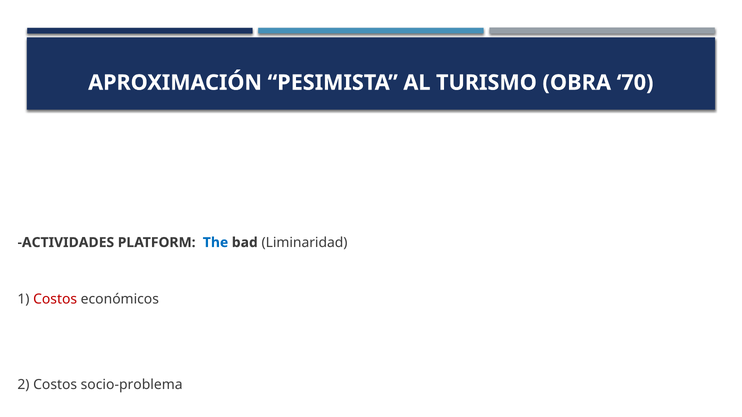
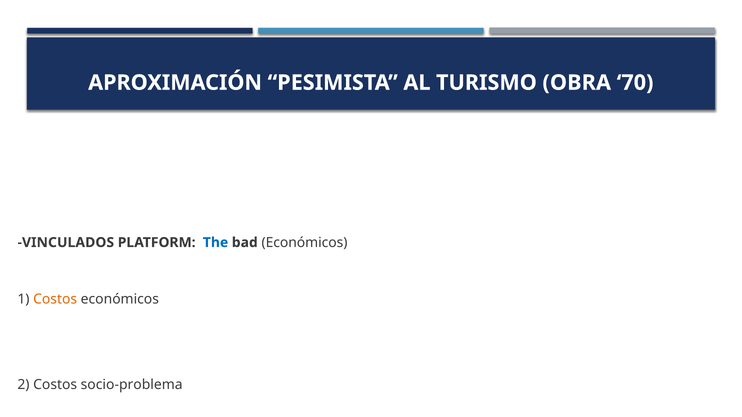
ACTIVIDADES: ACTIVIDADES -> VINCULADOS (66, 243)
bad Liminaridad: Liminaridad -> Económicos (305, 243)
Costos colour: red -> orange (55, 300)
